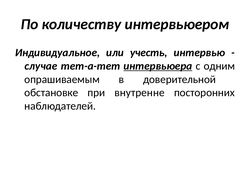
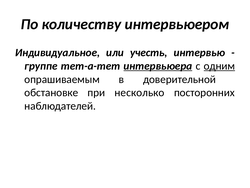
случае: случае -> группе (41, 66)
одним underline: none -> present (219, 66)
внутренне: внутренне -> несколько (139, 92)
